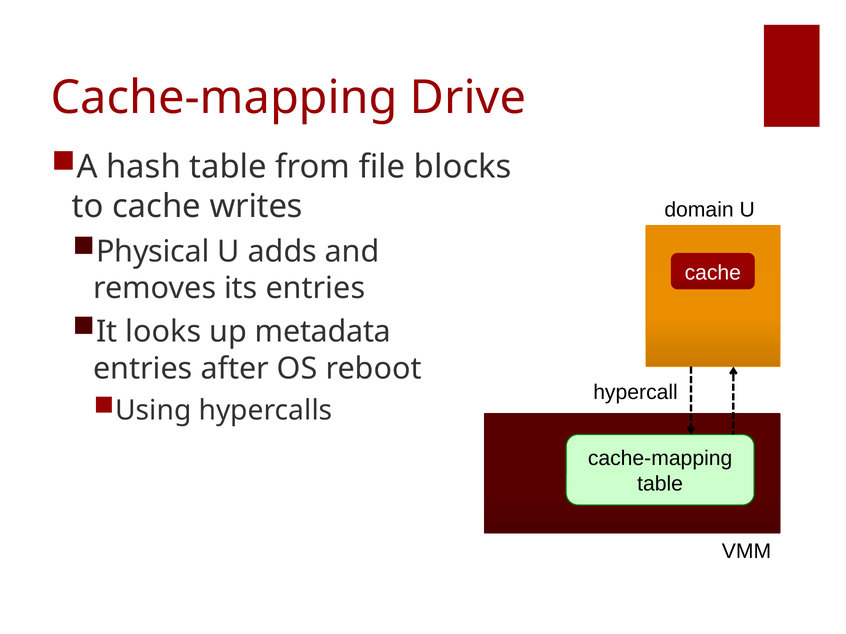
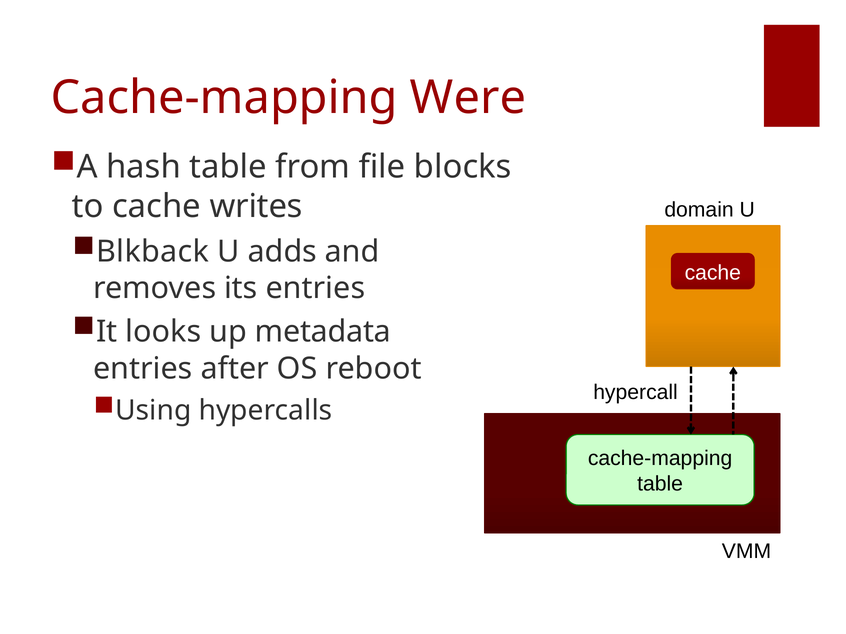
Drive: Drive -> Were (468, 98)
Physical: Physical -> Blkback (153, 252)
